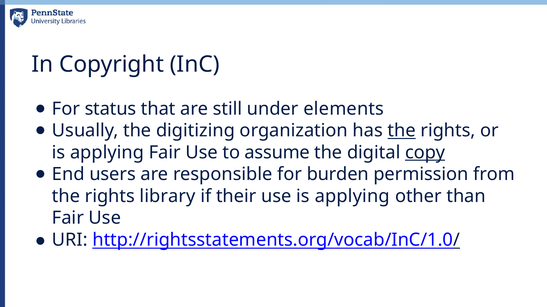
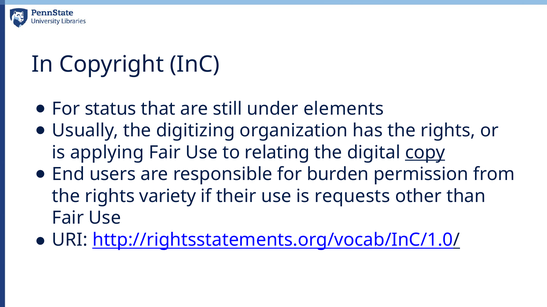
the underline: present -> none (402, 131)
assume: assume -> relating (277, 153)
library: library -> variety (168, 197)
use is applying: applying -> requests (352, 197)
